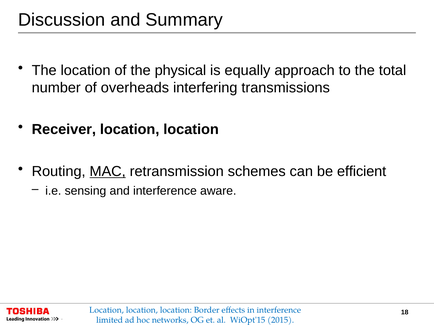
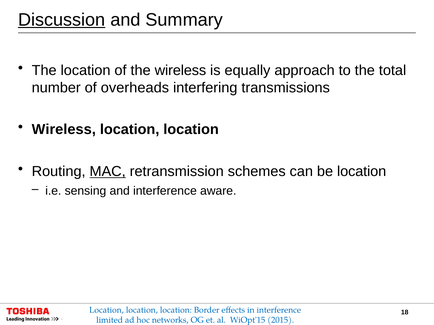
Discussion underline: none -> present (62, 20)
the physical: physical -> wireless (180, 70)
Receiver: Receiver -> Wireless (64, 130)
be efficient: efficient -> location (362, 172)
